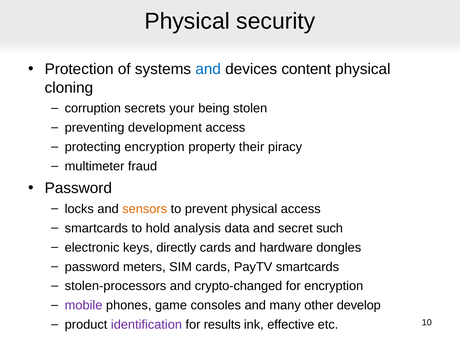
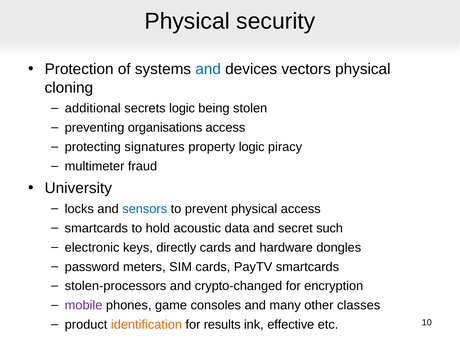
content: content -> vectors (306, 69)
corruption: corruption -> additional (93, 108)
secrets your: your -> logic (182, 108)
development: development -> organisations (165, 128)
protecting encryption: encryption -> signatures (155, 147)
property their: their -> logic (252, 147)
Password: Password -> University (78, 188)
sensors colour: orange -> blue (145, 209)
analysis: analysis -> acoustic (197, 228)
develop: develop -> classes (359, 305)
identification colour: purple -> orange (146, 325)
